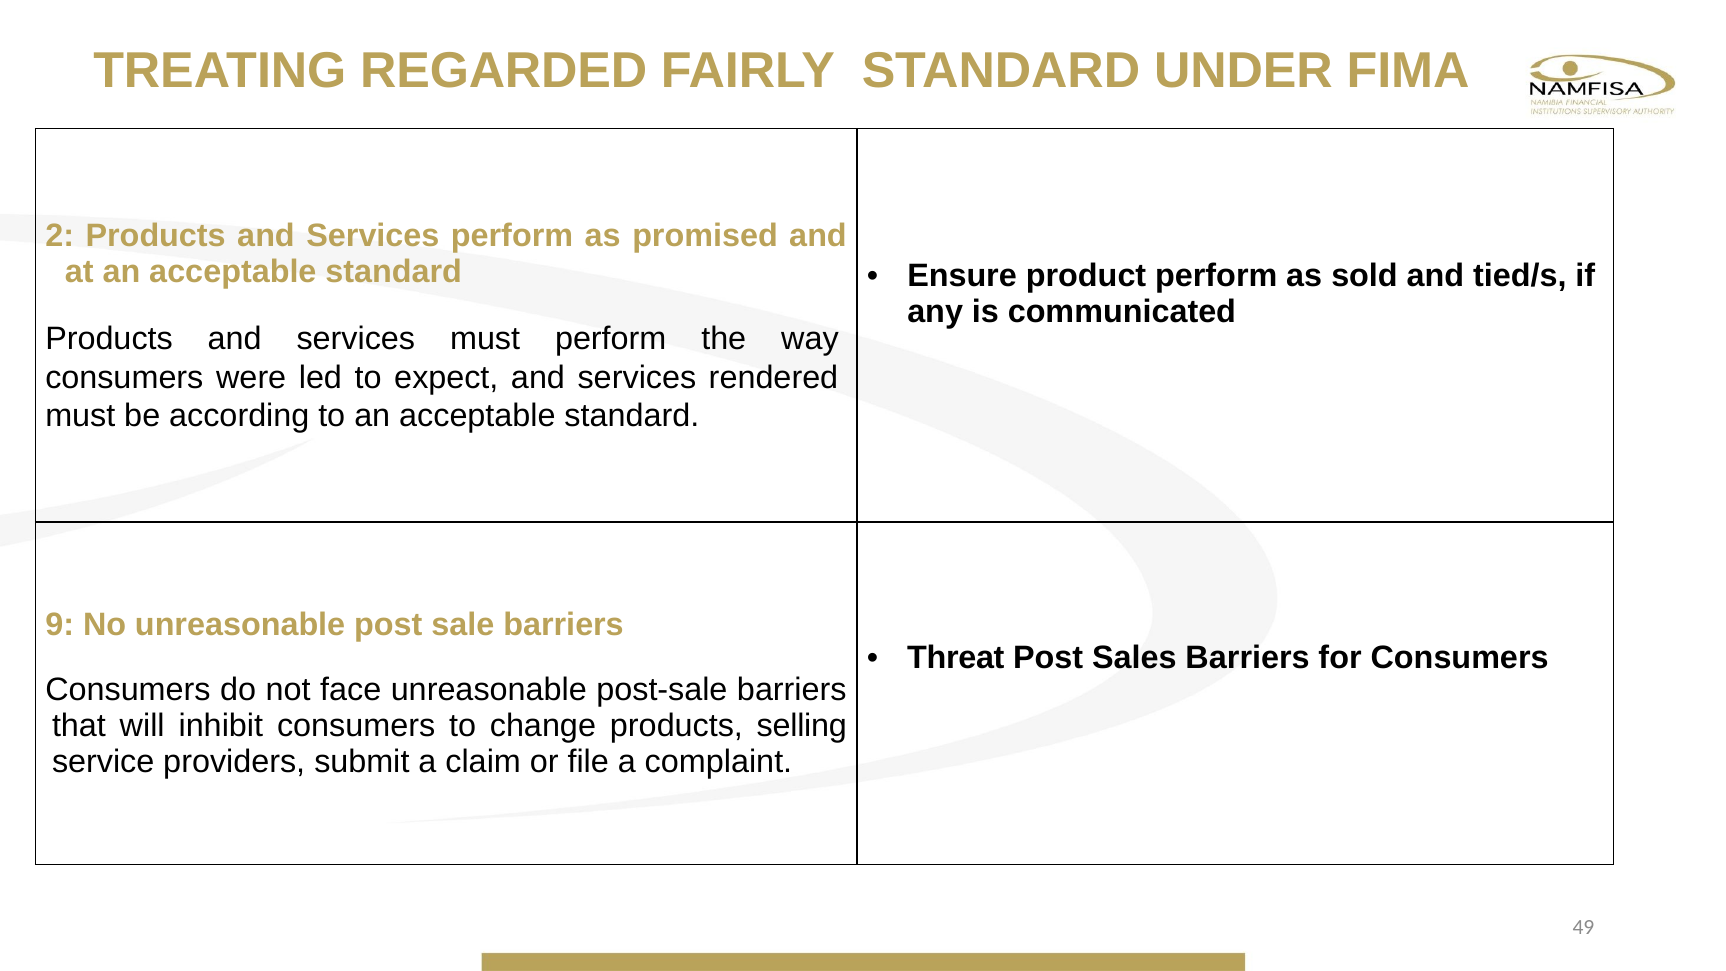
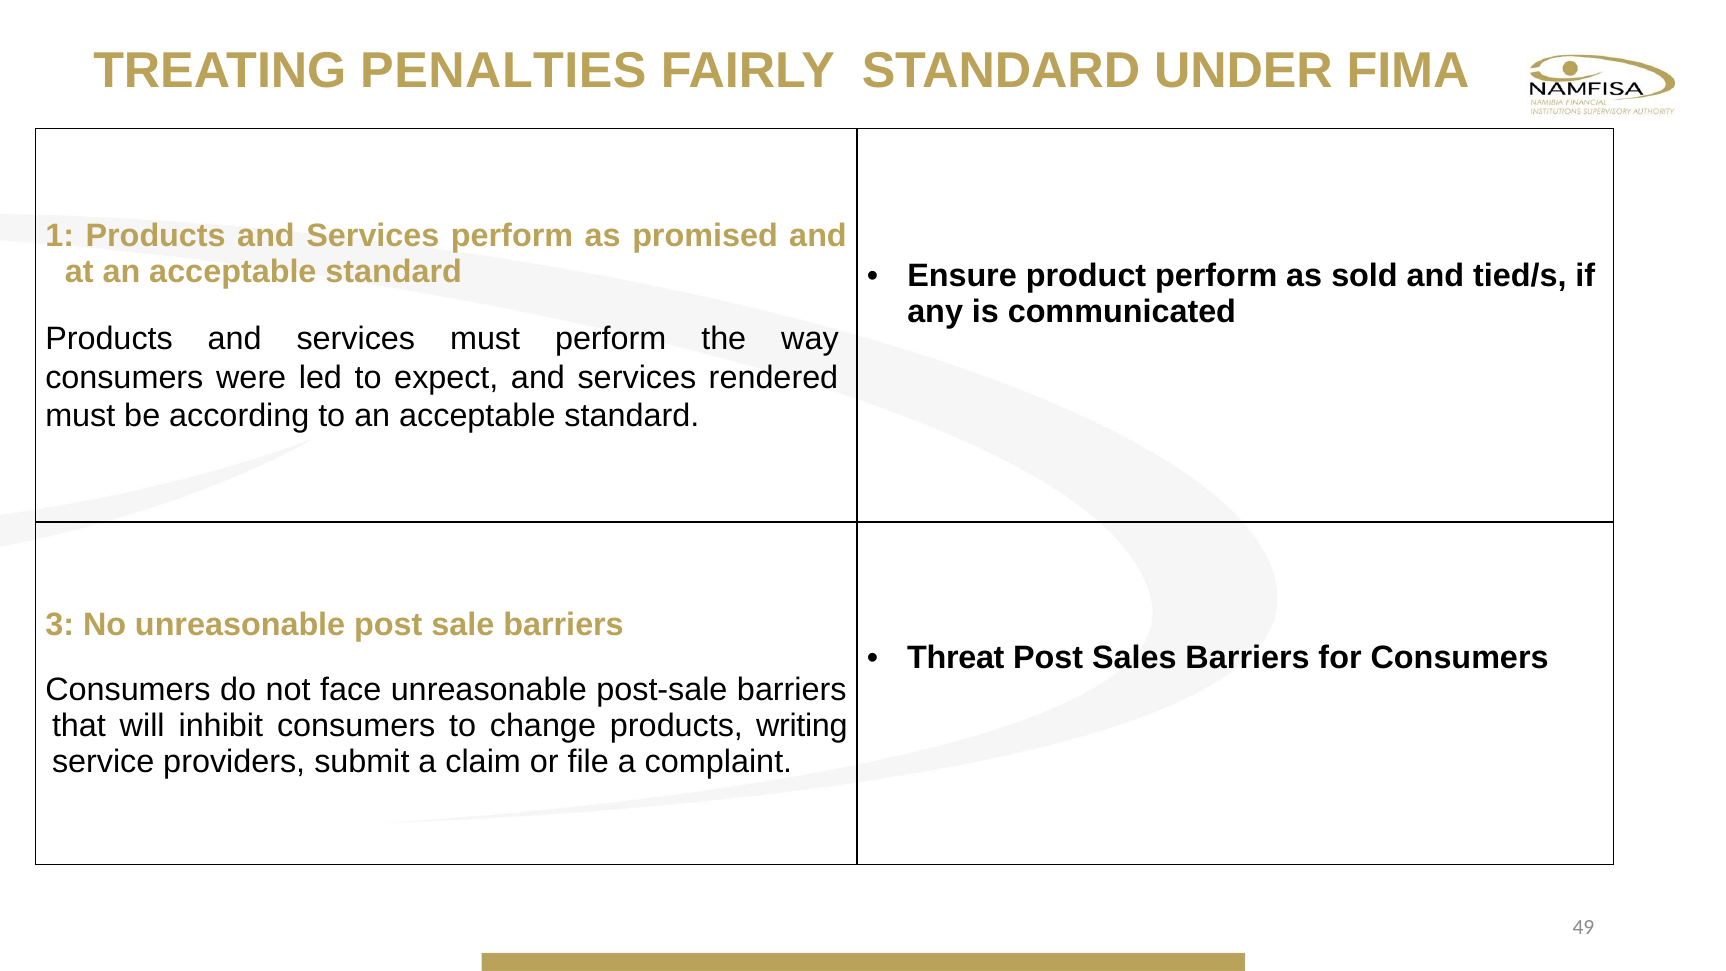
REGARDED: REGARDED -> PENALTIES (503, 71)
2: 2 -> 1 (60, 235)
9: 9 -> 3 (60, 625)
selling: selling -> writing (802, 726)
